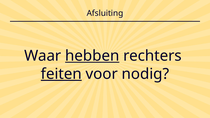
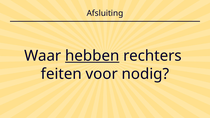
feiten underline: present -> none (61, 74)
